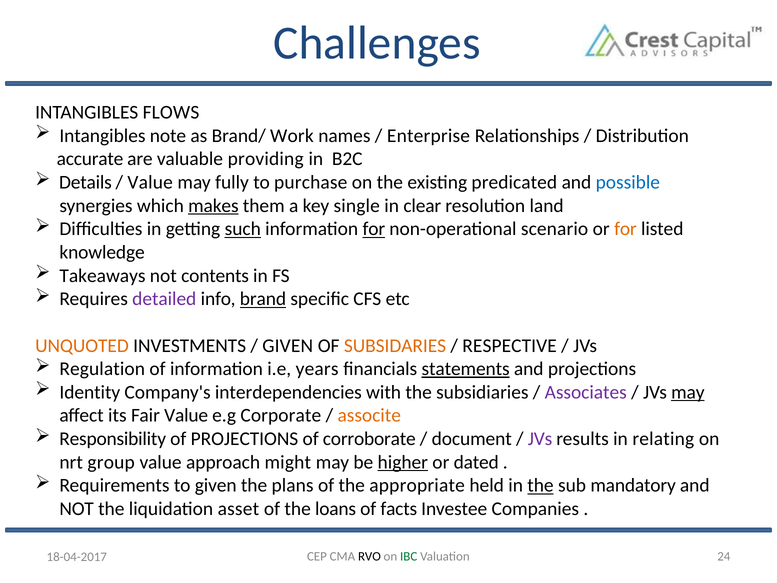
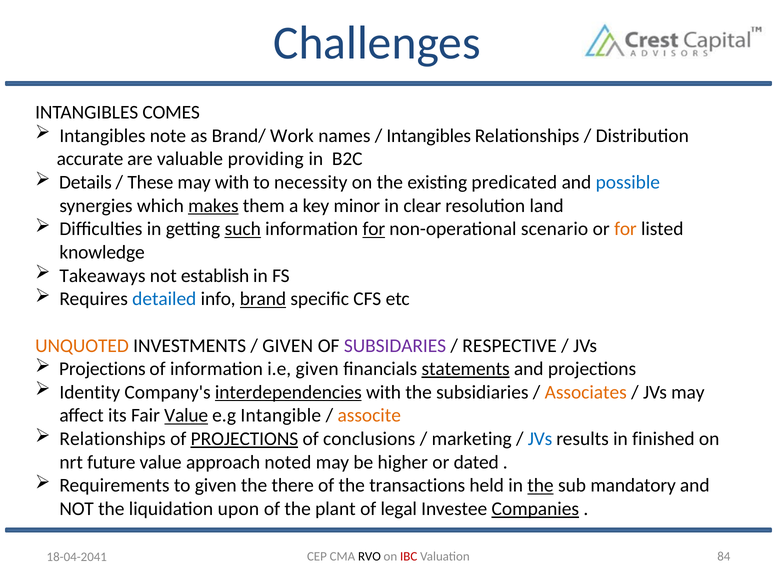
FLOWS: FLOWS -> COMES (171, 112)
Enterprise: Enterprise -> Intangibles (429, 136)
Value: Value -> These (150, 182)
may fully: fully -> with (232, 182)
purchase: purchase -> necessity (311, 182)
single: single -> minor (357, 206)
contents: contents -> establish (215, 276)
detailed colour: purple -> blue (164, 299)
SUBSIDARIES colour: orange -> purple (395, 345)
Regulation: Regulation -> Projections (102, 369)
i.e years: years -> given (317, 369)
interdependencies underline: none -> present (288, 392)
Associates colour: purple -> orange (586, 392)
may underline: present -> none (688, 392)
Value underline: none -> present (186, 415)
Corporate: Corporate -> Intangible (281, 415)
Responsibility: Responsibility -> Relationships (113, 439)
PROJECTIONS underline: none -> present (244, 439)
corroborate: corroborate -> conclusions (369, 439)
document: document -> marketing (472, 439)
JVs colour: purple -> blue (540, 439)
relating: relating -> finished (663, 439)
group: group -> future (111, 462)
might: might -> noted (288, 462)
higher underline: present -> none (403, 462)
plans: plans -> there (293, 485)
appropriate: appropriate -> transactions (417, 485)
asset: asset -> upon (238, 509)
loans: loans -> plant (335, 509)
facts: facts -> legal (399, 509)
Companies underline: none -> present (535, 509)
IBC colour: green -> red (409, 556)
24: 24 -> 84 (724, 556)
18-04-2017: 18-04-2017 -> 18-04-2041 (77, 557)
